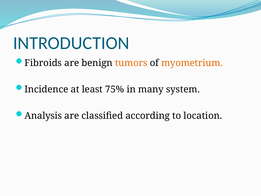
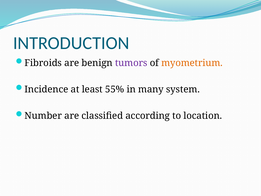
tumors colour: orange -> purple (131, 63)
75%: 75% -> 55% (115, 89)
Analysis: Analysis -> Number (43, 116)
